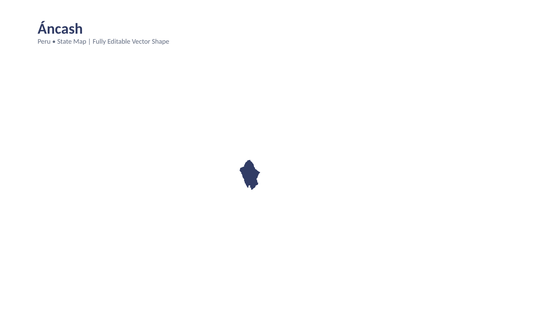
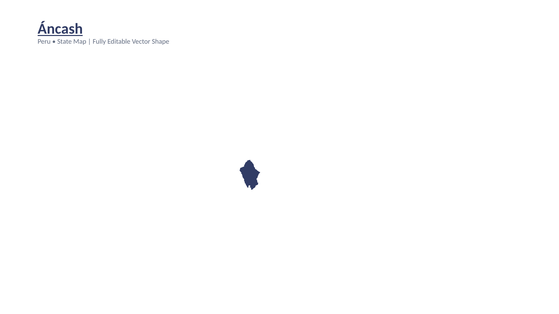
Áncash underline: none -> present (60, 29)
